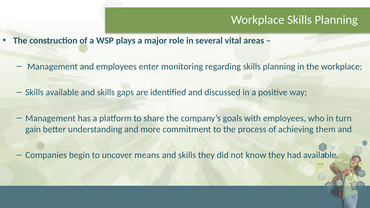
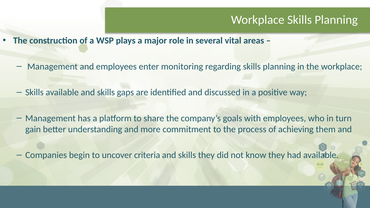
means: means -> criteria (147, 155)
